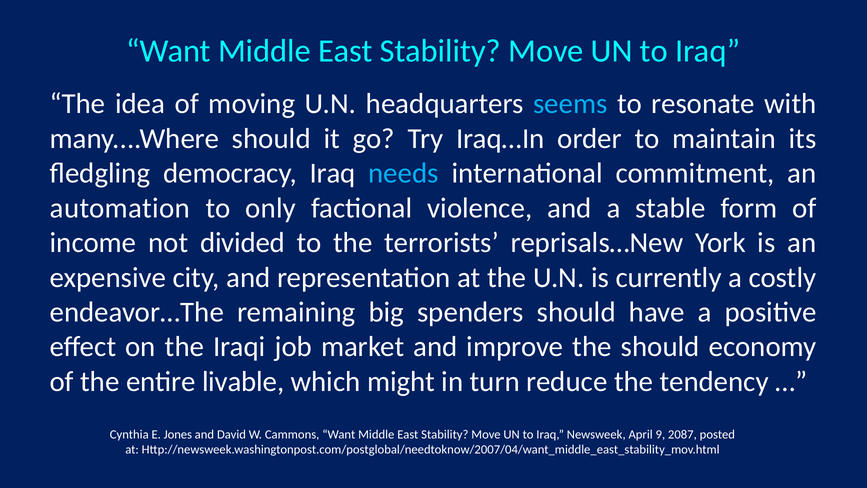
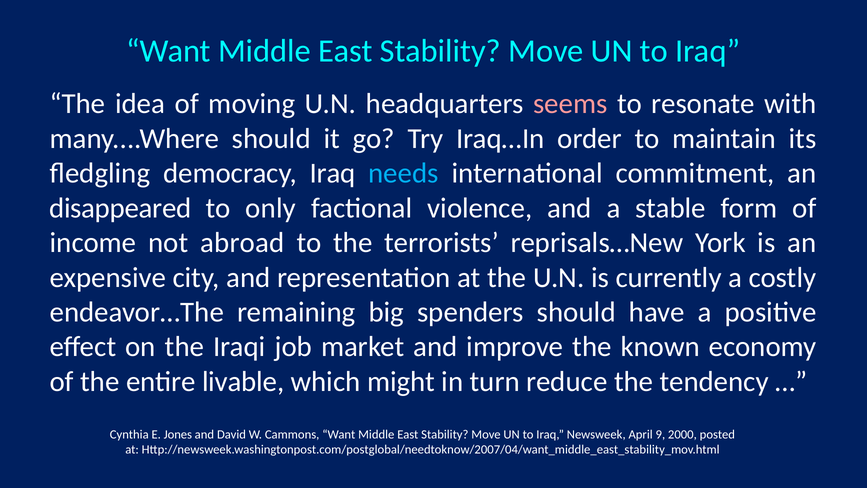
seems colour: light blue -> pink (570, 104)
automation: automation -> disappeared (120, 208)
divided: divided -> abroad (242, 243)
the should: should -> known (660, 347)
2087: 2087 -> 2000 (682, 434)
